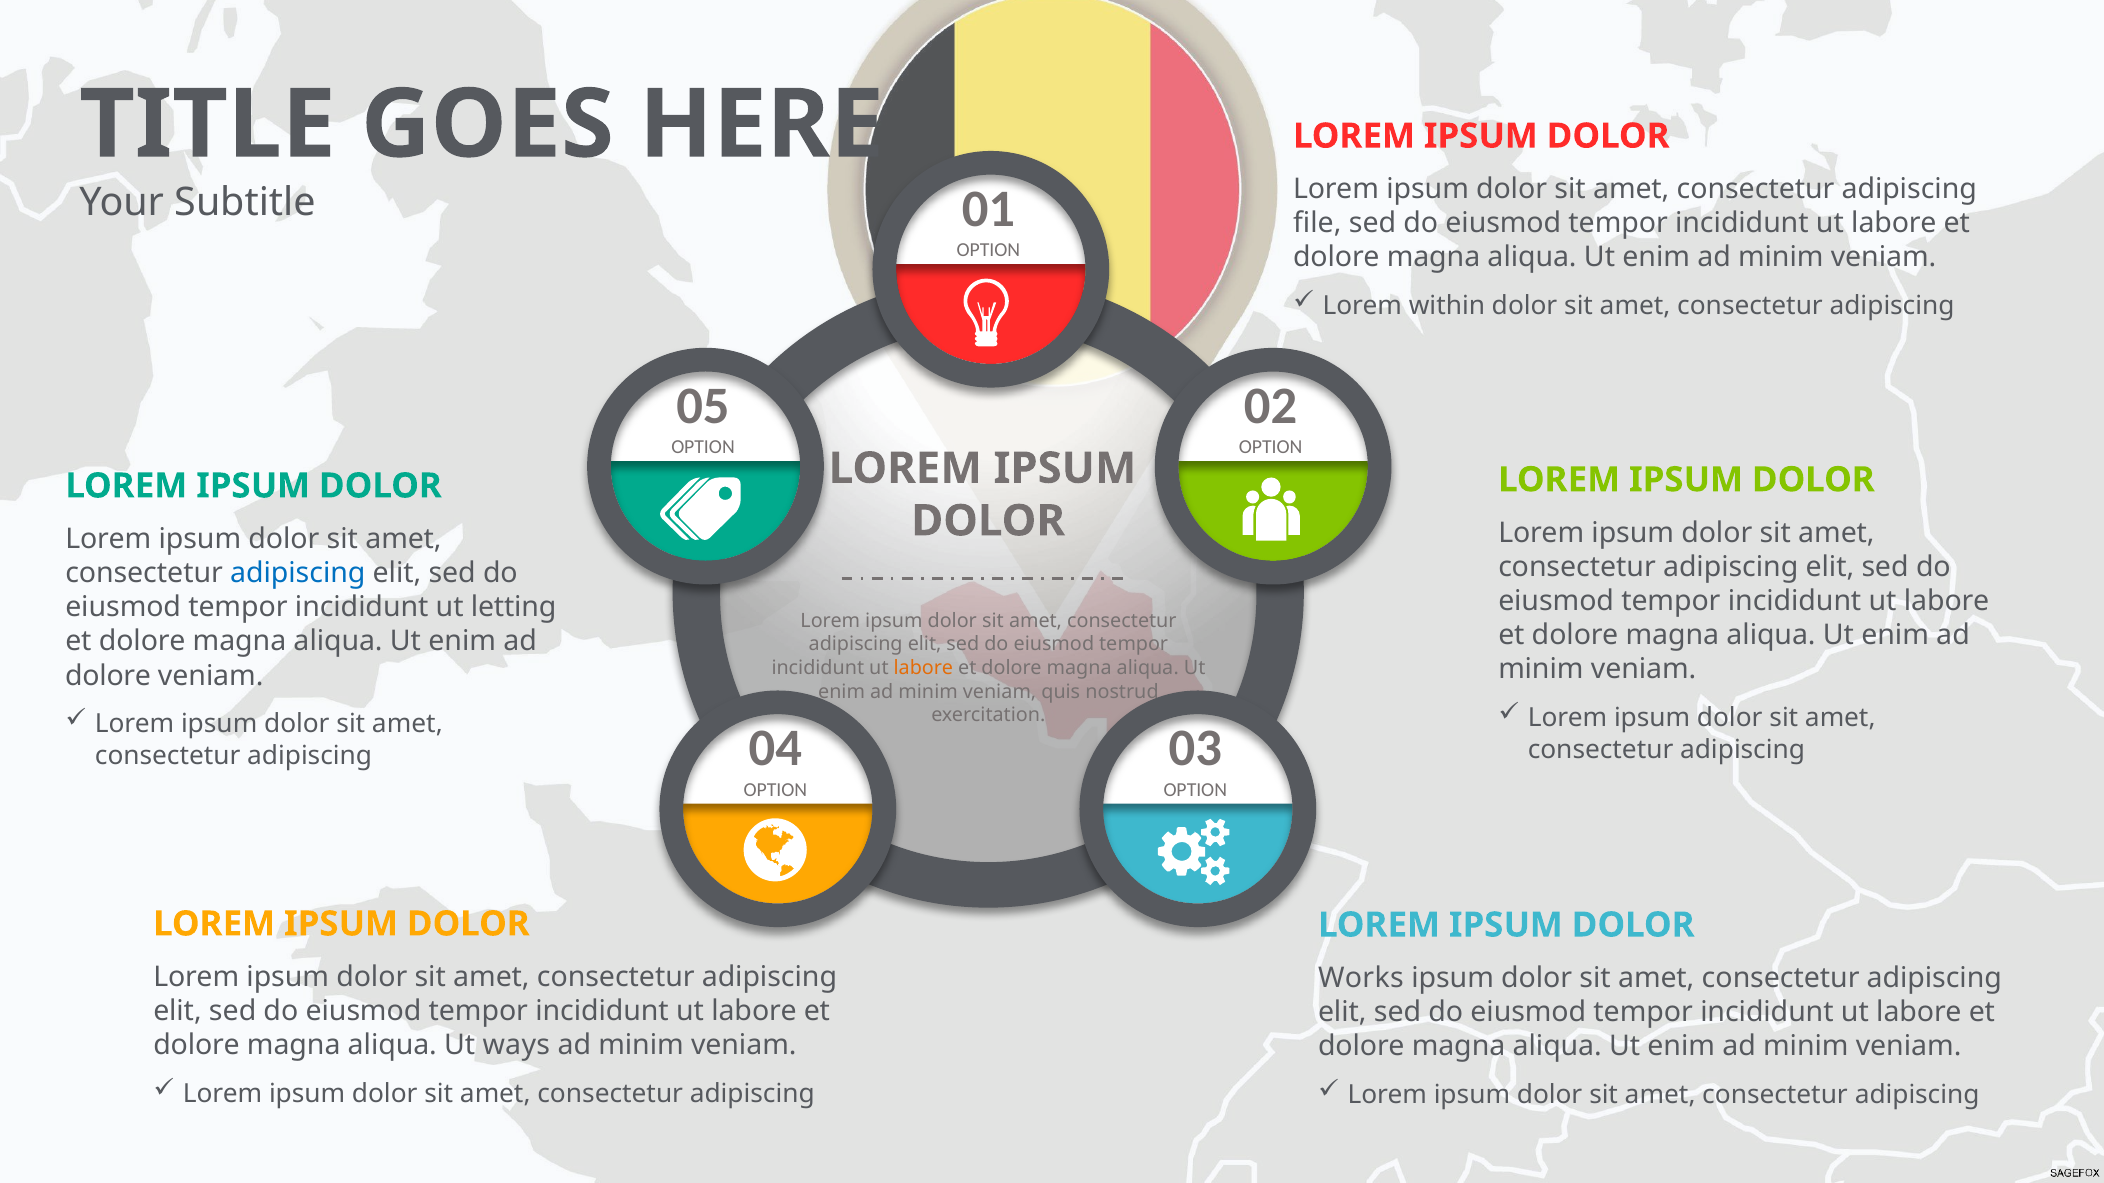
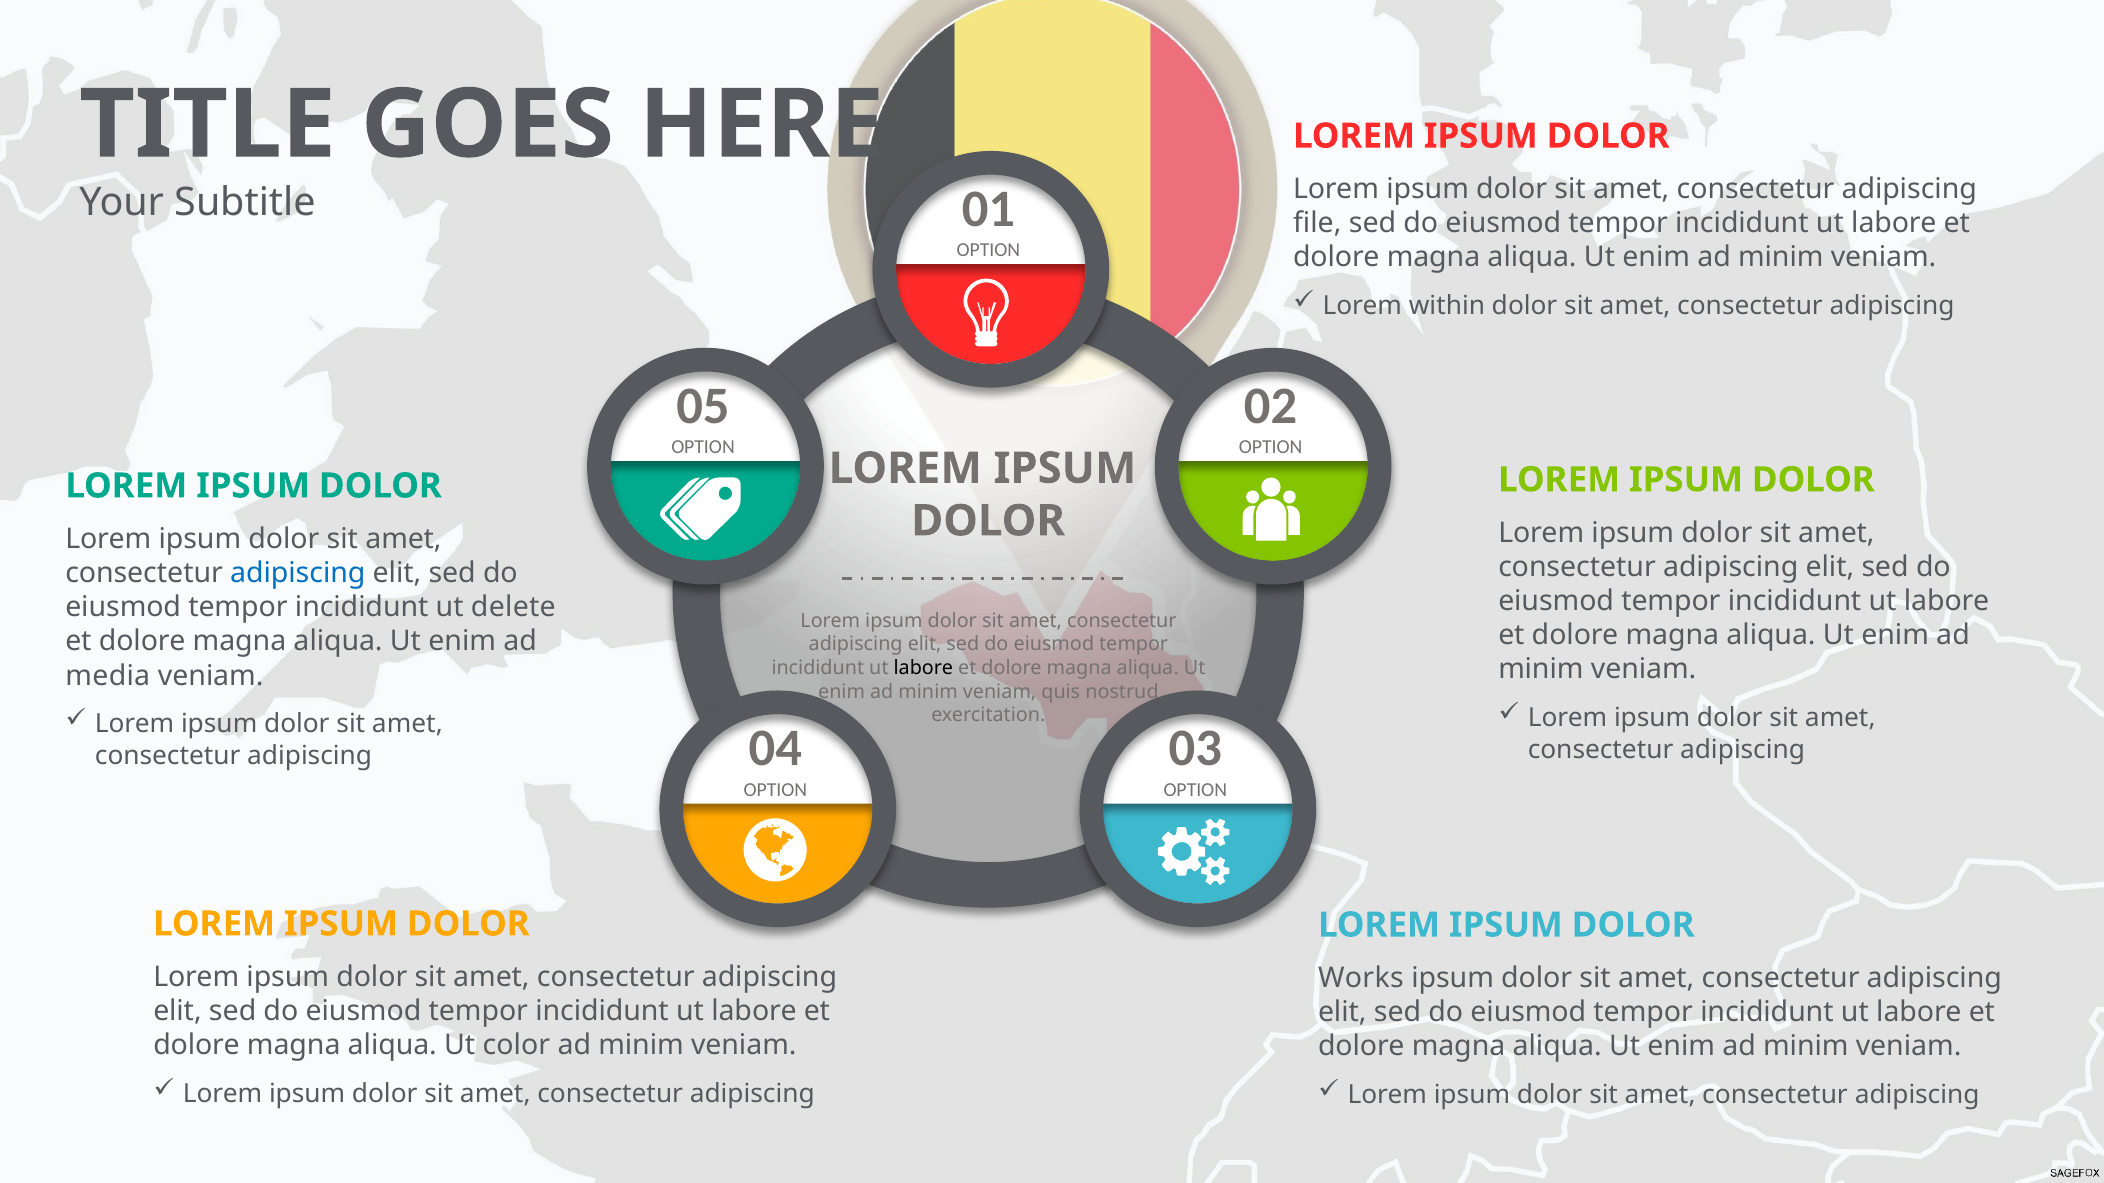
letting: letting -> delete (513, 608)
labore colour: orange -> black (923, 668)
dolore: dolore -> media (108, 676)
ways: ways -> color (516, 1046)
